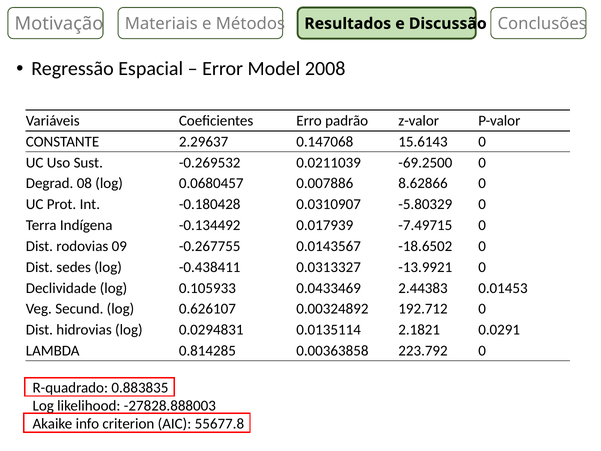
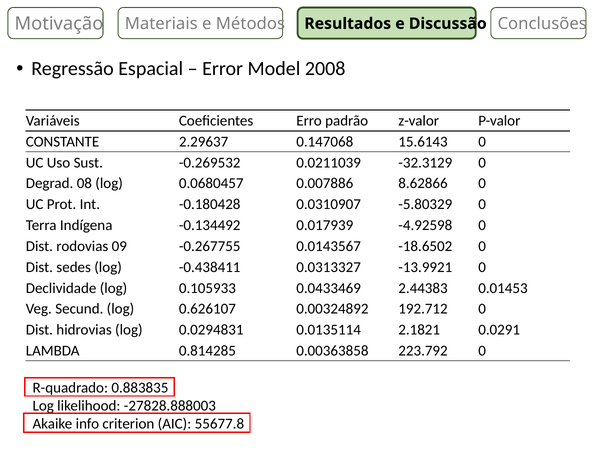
-69.2500: -69.2500 -> -32.3129 (425, 163)
-7.49715: -7.49715 -> -4.92598 (425, 225)
